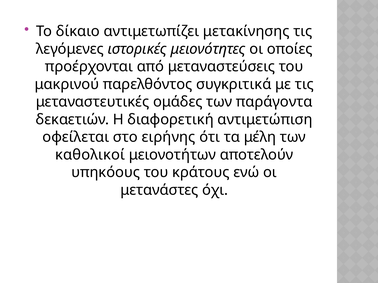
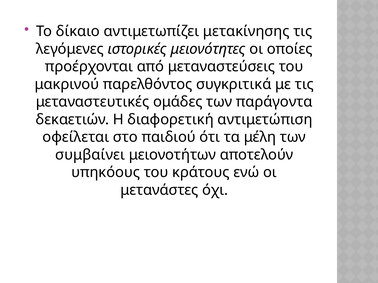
ειρήνης: ειρήνης -> παιδιού (169, 137)
καθολικοί: καθολικοί -> συμβαίνει (90, 155)
